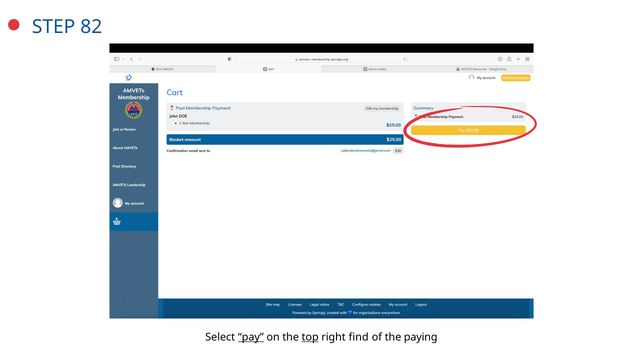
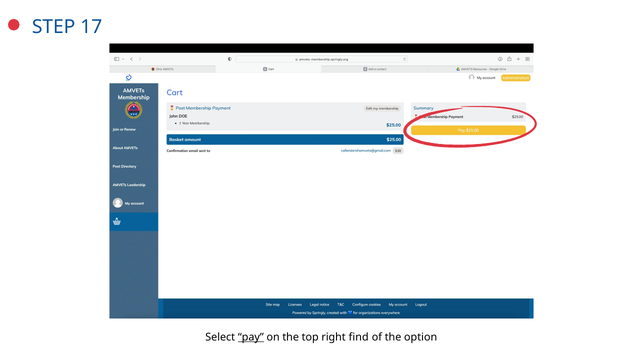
82: 82 -> 17 (91, 27)
top underline: present -> none (310, 337)
paying: paying -> option (421, 337)
